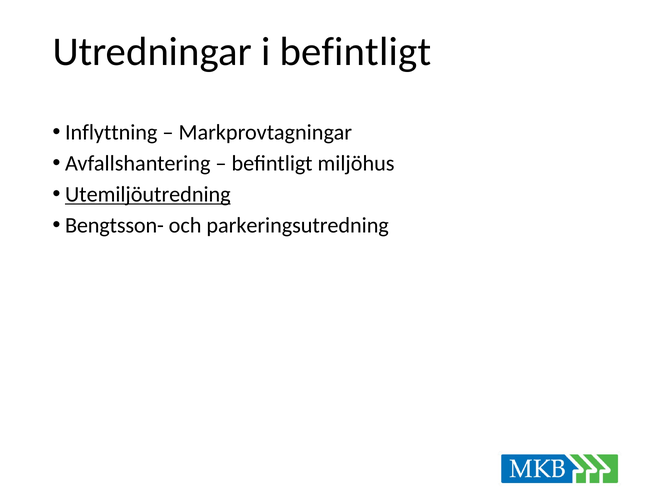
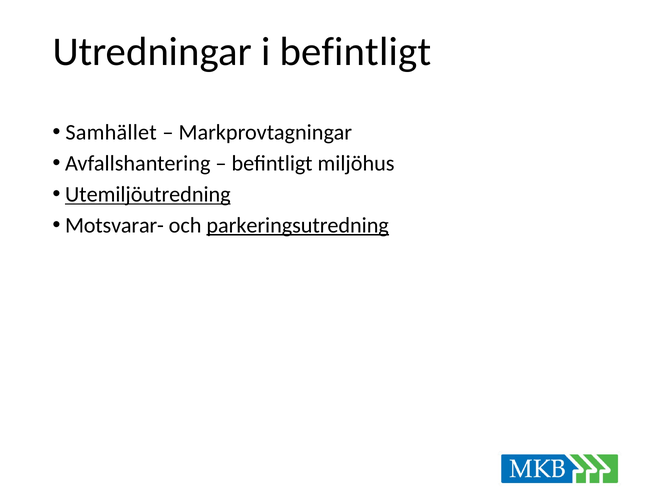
Inflyttning: Inflyttning -> Samhället (111, 133)
Bengtsson-: Bengtsson- -> Motsvarar- (114, 225)
parkeringsutredning underline: none -> present (298, 225)
